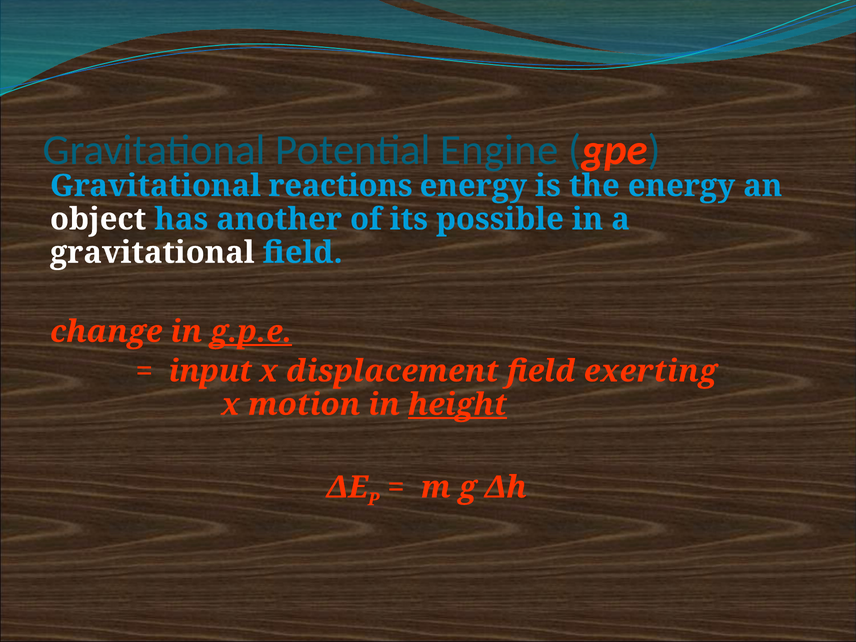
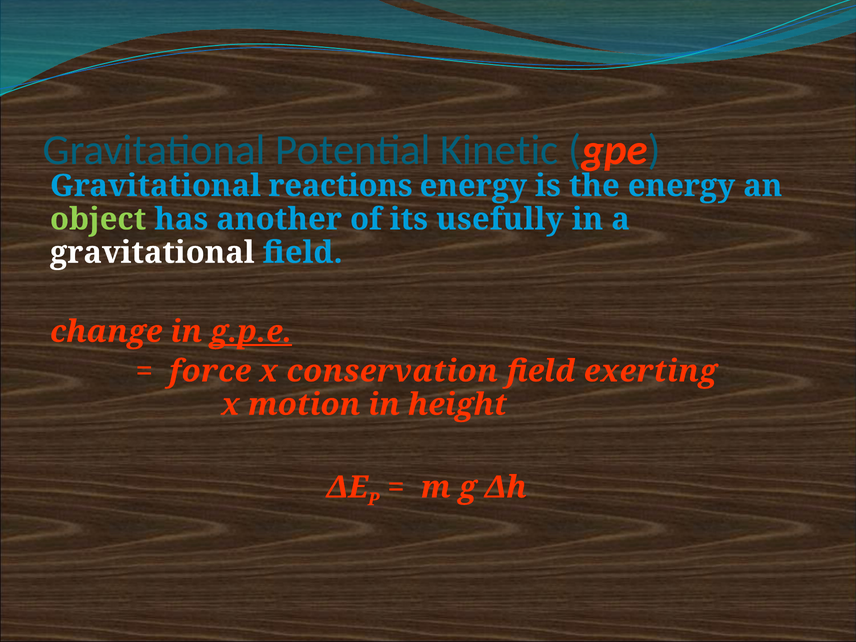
Engine: Engine -> Kinetic (499, 150)
object colour: white -> light green (98, 219)
possible: possible -> usefully (500, 219)
input: input -> force (210, 371)
displacement: displacement -> conservation (392, 371)
height underline: present -> none (457, 405)
